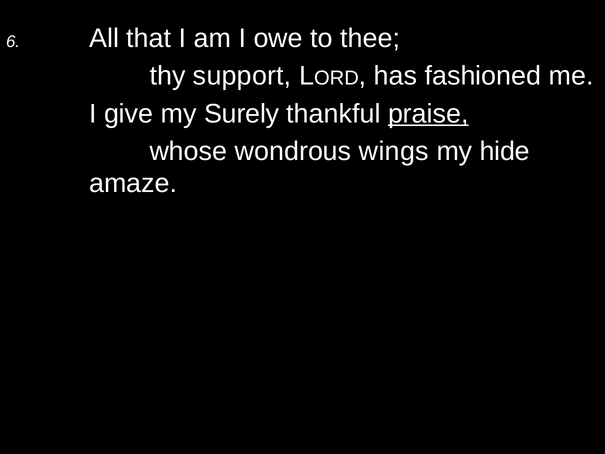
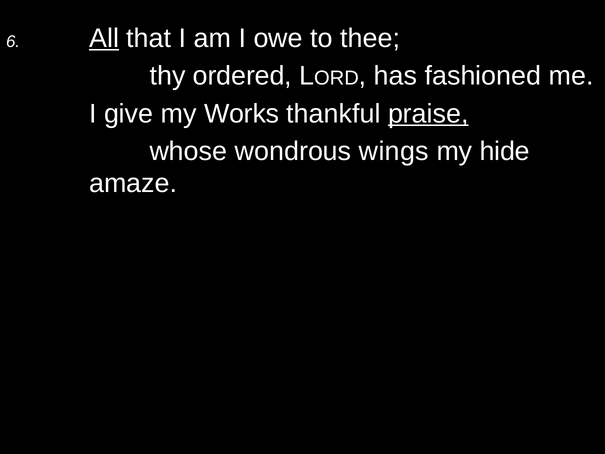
All underline: none -> present (104, 38)
support: support -> ordered (242, 76)
Surely: Surely -> Works (242, 114)
